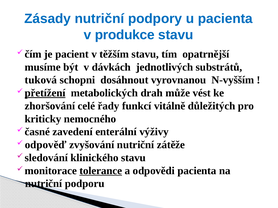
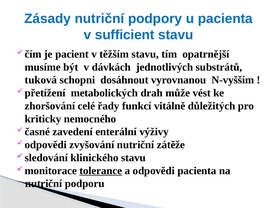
produkce: produkce -> sufficient (125, 35)
přetížení underline: present -> none (45, 93)
odpověď: odpověď -> odpovědi (46, 145)
